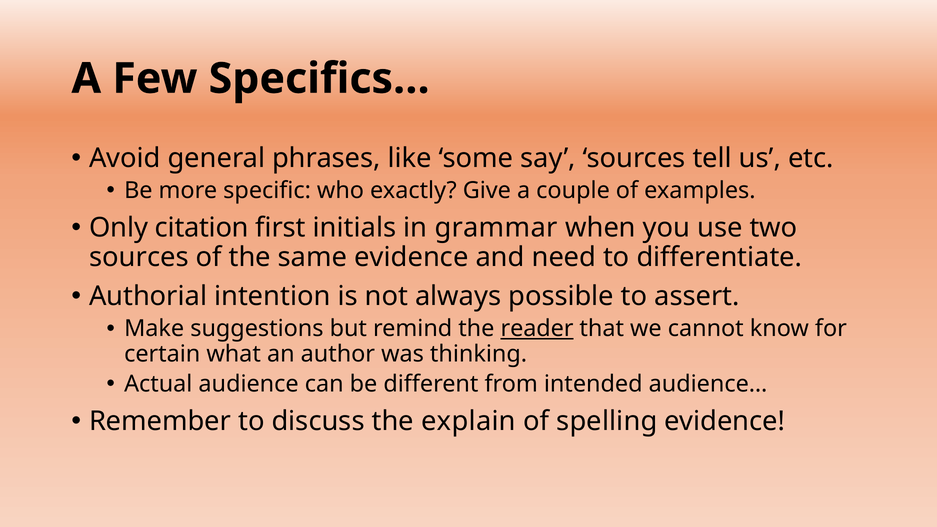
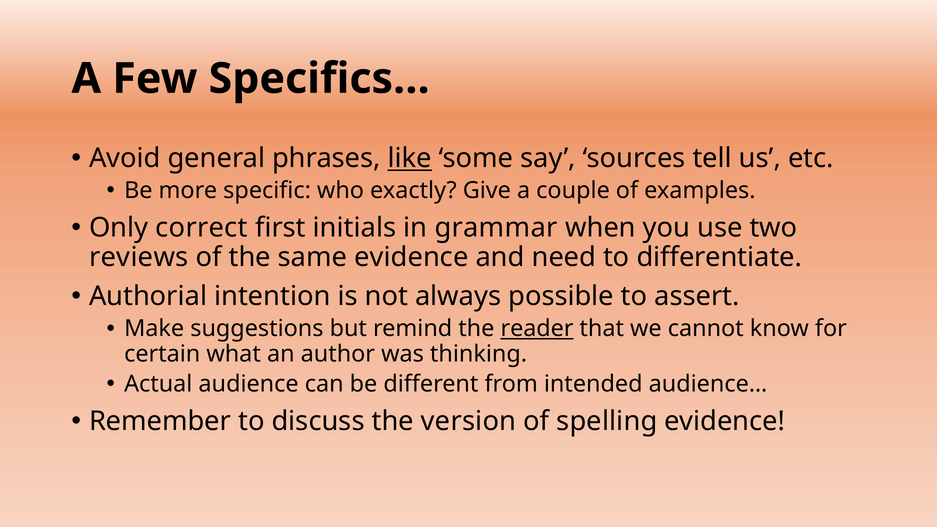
like underline: none -> present (410, 158)
citation: citation -> correct (202, 228)
sources: sources -> reviews (139, 257)
explain: explain -> version (469, 421)
